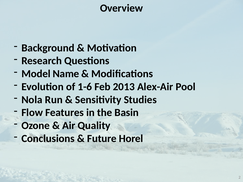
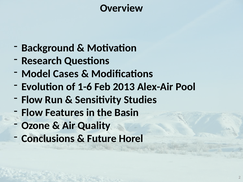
Name: Name -> Cases (66, 74)
Nola: Nola -> Flow (32, 100)
